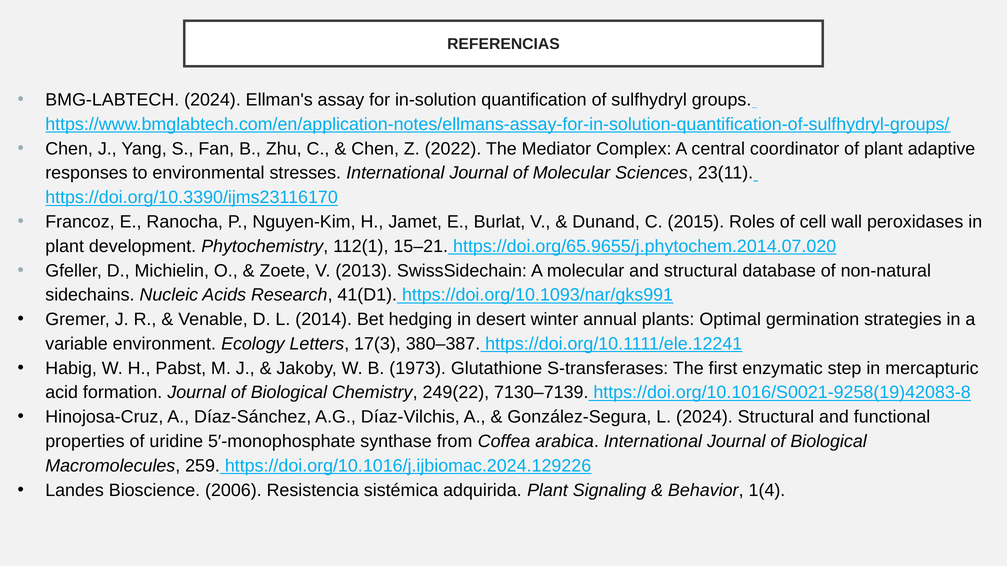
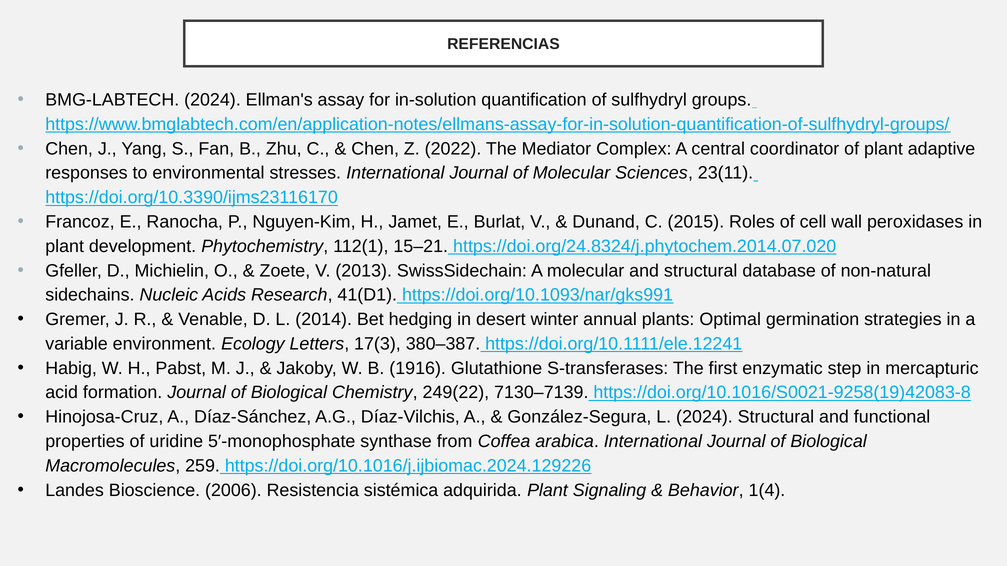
https://doi.org/65.9655/j.phytochem.2014.07.020: https://doi.org/65.9655/j.phytochem.2014.07.020 -> https://doi.org/24.8324/j.phytochem.2014.07.020 (645, 246)
1973: 1973 -> 1916 (418, 368)
